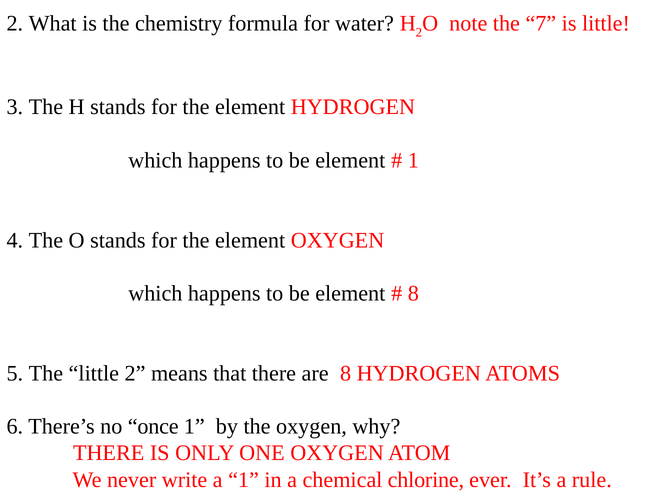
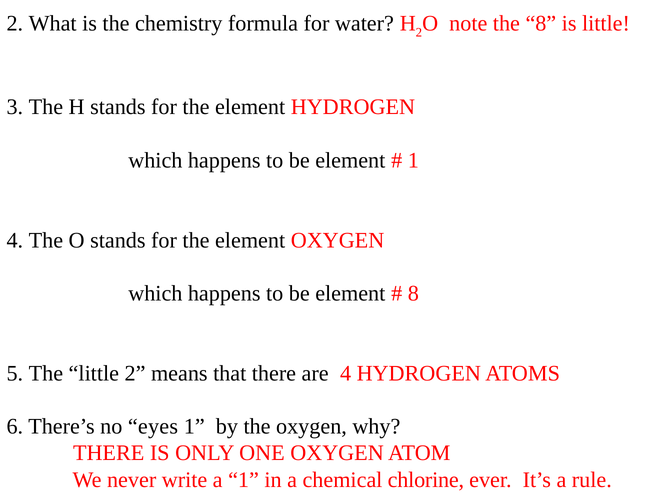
the 7: 7 -> 8 (541, 24)
are 8: 8 -> 4 (346, 373)
once: once -> eyes (153, 426)
